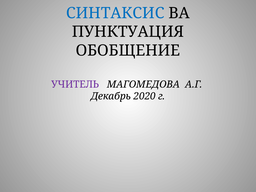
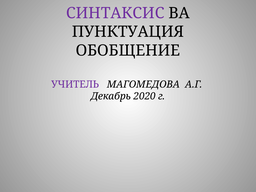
СИНТАКСИС colour: blue -> purple (115, 13)
